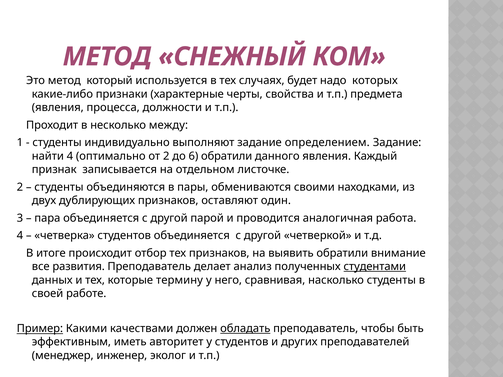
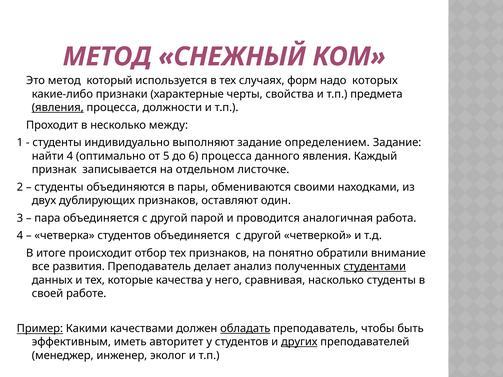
будет: будет -> форм (302, 81)
явления underline: none -> present (58, 108)
от 2: 2 -> 5 (166, 156)
6 обратили: обратили -> процесса (227, 156)
выявить: выявить -> понятно (291, 253)
термину: термину -> качества (180, 280)
других underline: none -> present (299, 342)
